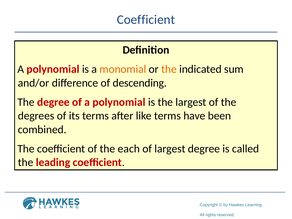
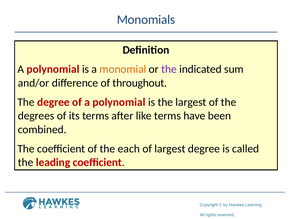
Coefficient: Coefficient -> Monomials (146, 20)
the colour: orange -> purple (169, 69)
descending: descending -> throughout (140, 83)
